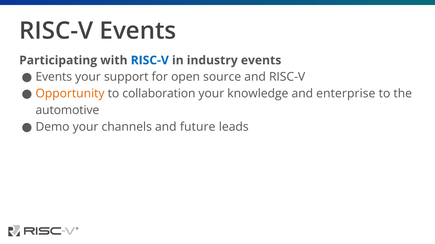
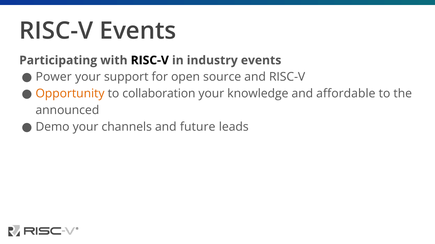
RISC-V colour: blue -> black (150, 61)
Events: Events -> Power (54, 77)
enterprise: enterprise -> affordable (346, 94)
automotive: automotive -> announced (67, 111)
